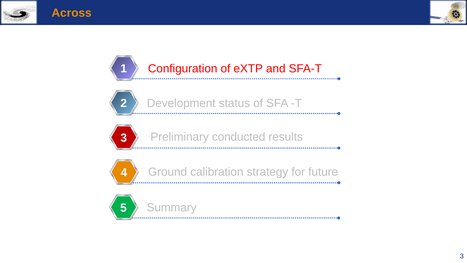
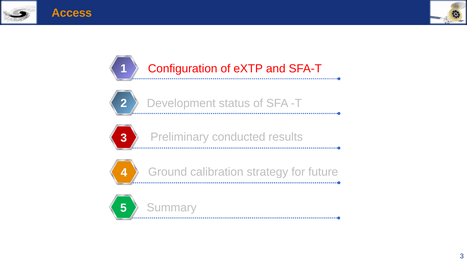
Across: Across -> Access (72, 13)
